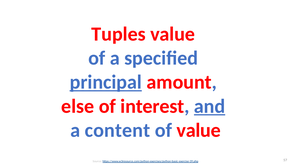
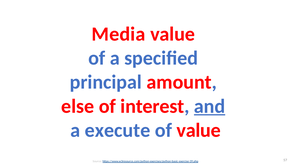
Tuples: Tuples -> Media (118, 34)
principal underline: present -> none (106, 82)
content: content -> execute (118, 130)
